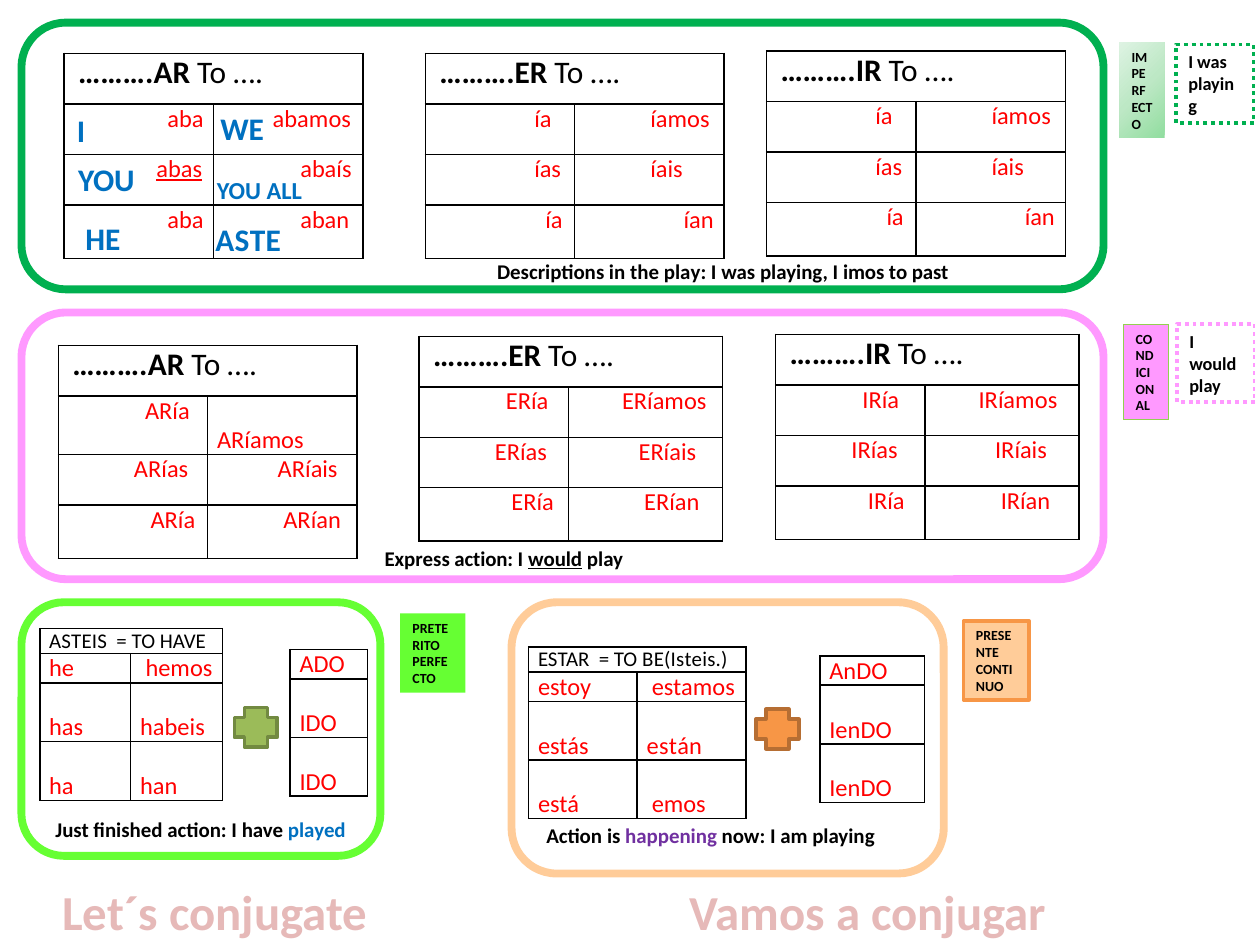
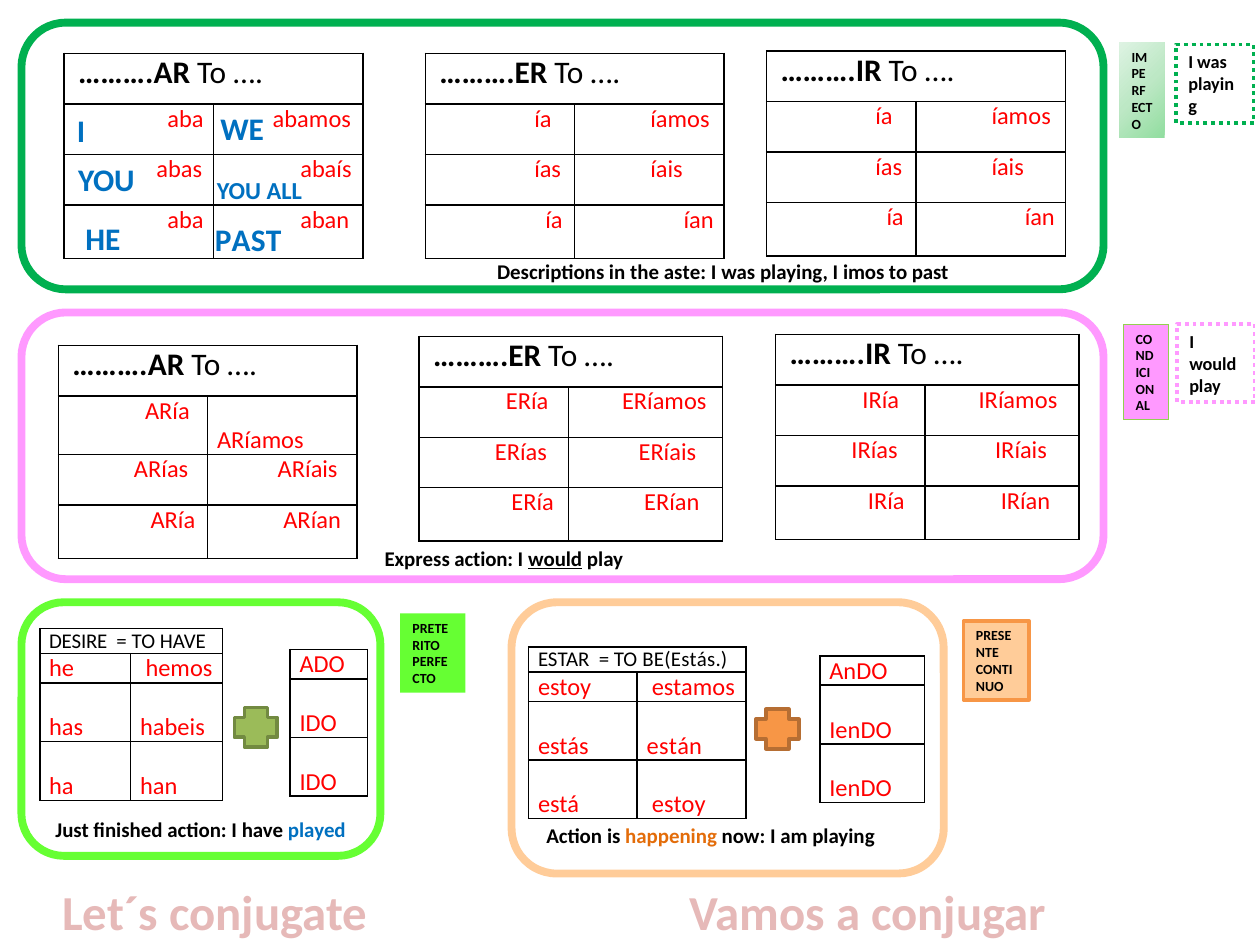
abas underline: present -> none (179, 170)
ASTE: ASTE -> PAST (248, 242)
the play: play -> aste (685, 273)
ASTEIS: ASTEIS -> DESIRE (78, 642)
BE(Isteis: BE(Isteis -> BE(Estás (685, 660)
está emos: emos -> estoy (679, 805)
happening colour: purple -> orange (671, 837)
